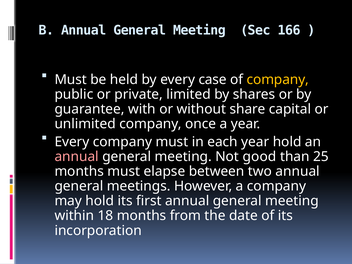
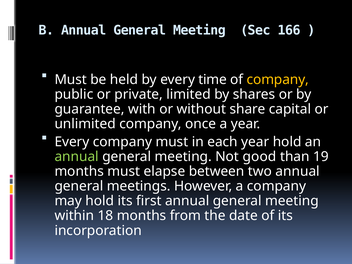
case: case -> time (213, 80)
annual colour: pink -> light green (77, 157)
25: 25 -> 19 (321, 157)
